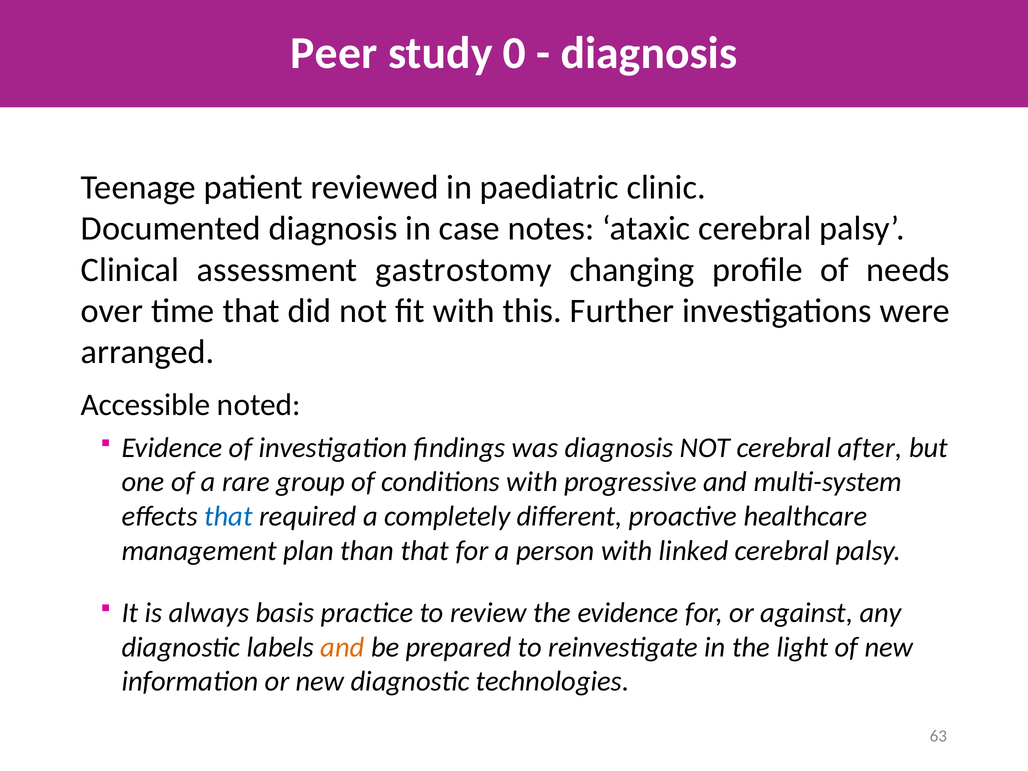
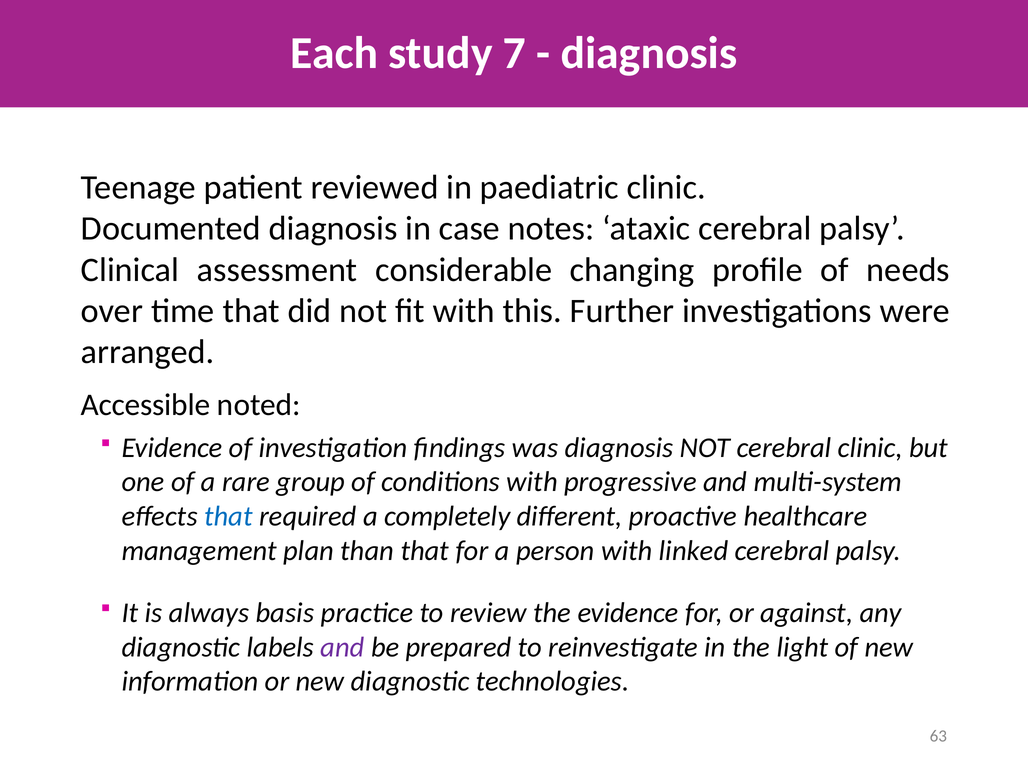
Peer: Peer -> Each (334, 53)
0: 0 -> 7 (514, 53)
gastrostomy: gastrostomy -> considerable (464, 270)
cerebral after: after -> clinic (870, 448)
and colour: orange -> purple (342, 647)
